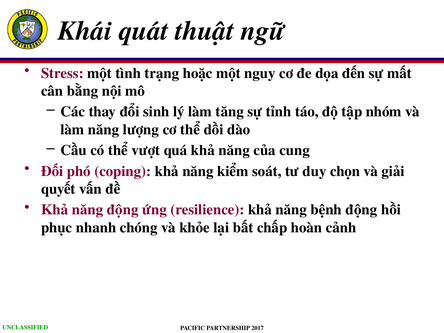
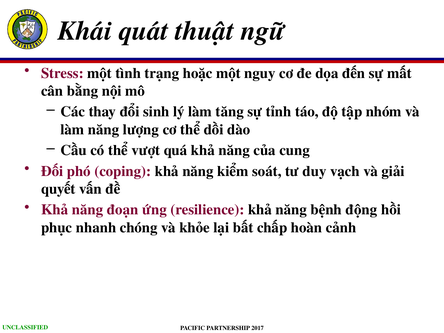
chọn: chọn -> vạch (345, 171)
năng động: động -> đoạn (123, 210)
